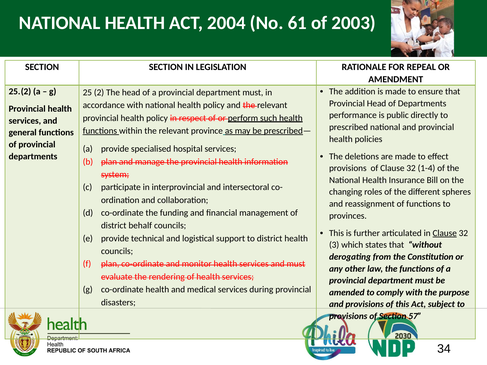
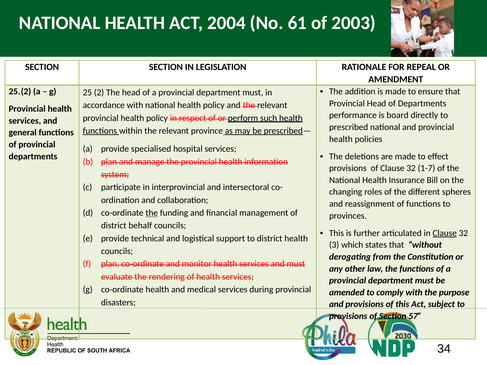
public: public -> board (398, 115)
1-4: 1-4 -> 1-7 (426, 168)
the underline: none -> present (152, 213)
